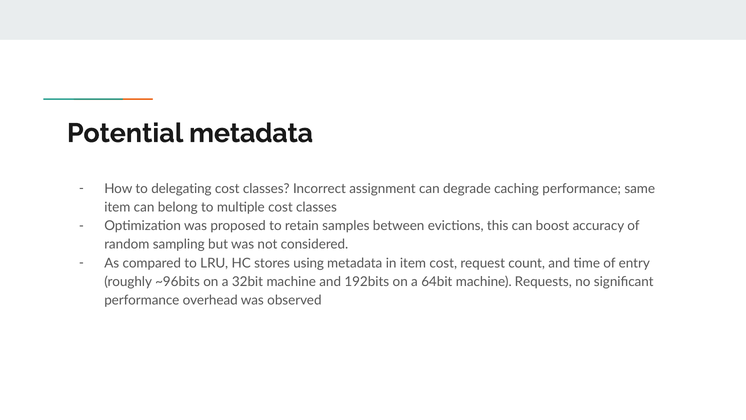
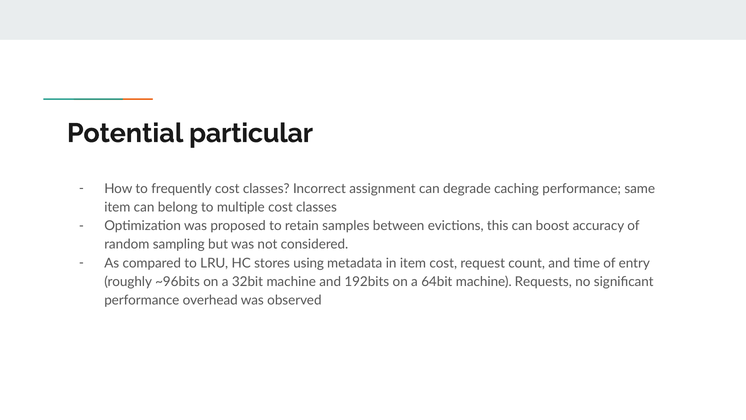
Potential metadata: metadata -> particular (251, 133)
delegating: delegating -> frequently (181, 189)
